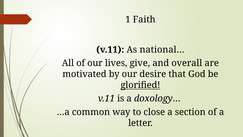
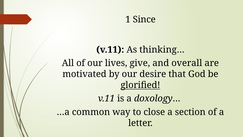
Faith: Faith -> Since (144, 19)
national…: national… -> thinking… (162, 50)
